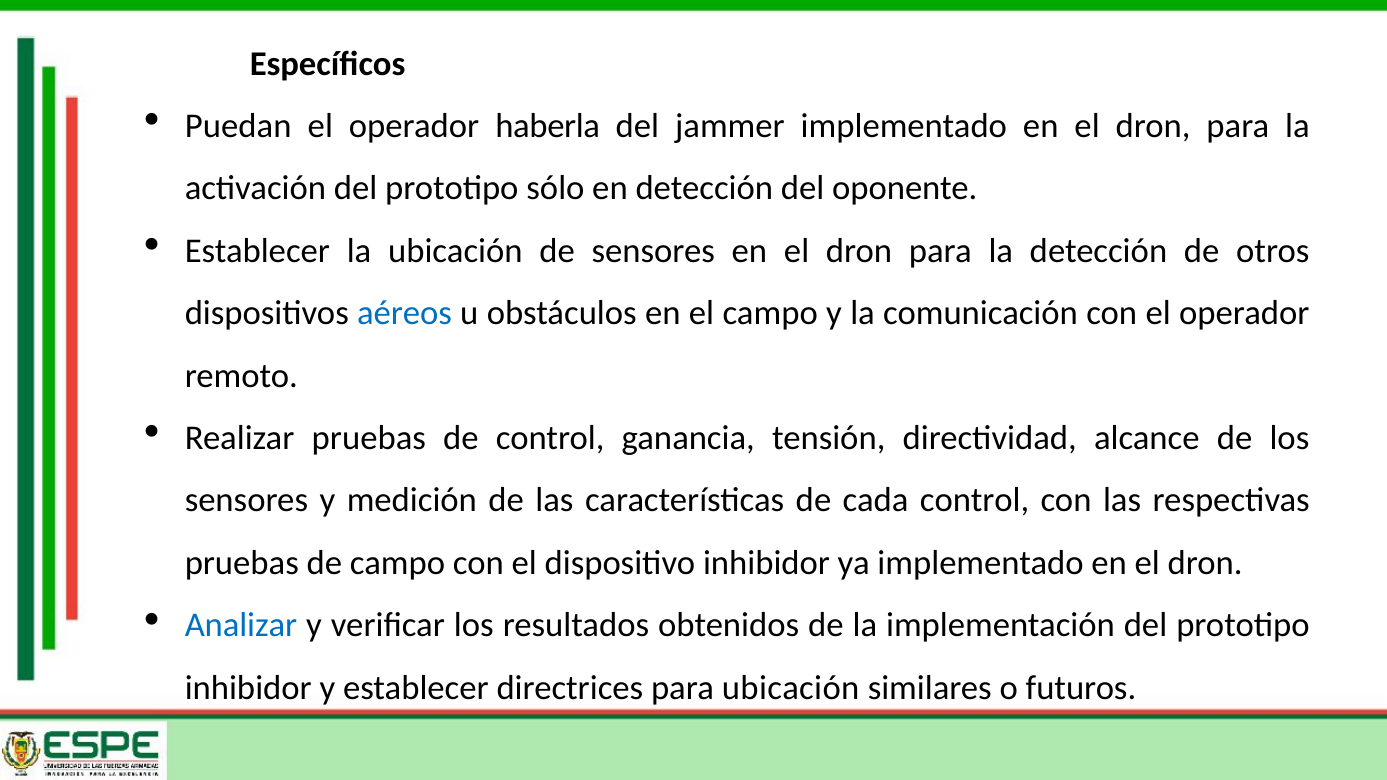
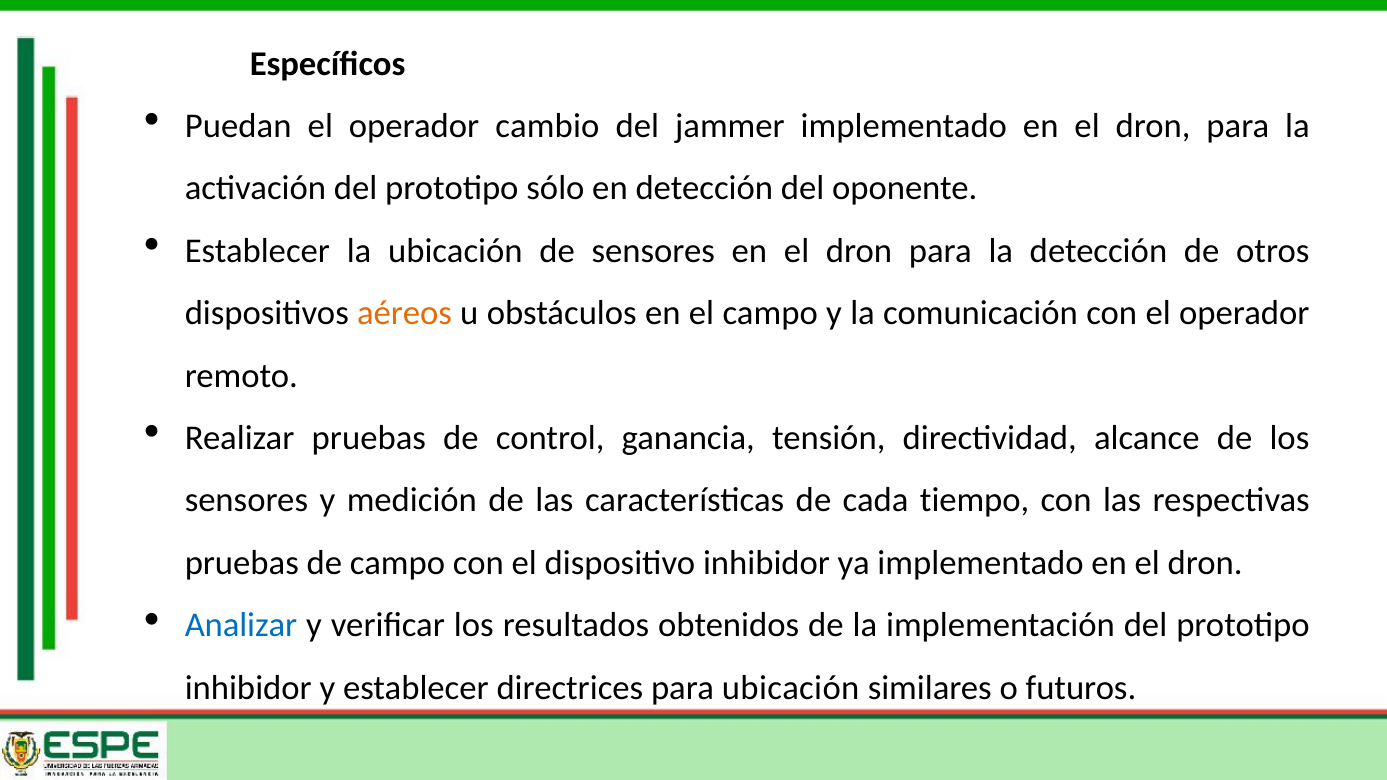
haberla: haberla -> cambio (547, 126)
aéreos colour: blue -> orange (405, 313)
cada control: control -> tiempo (975, 501)
